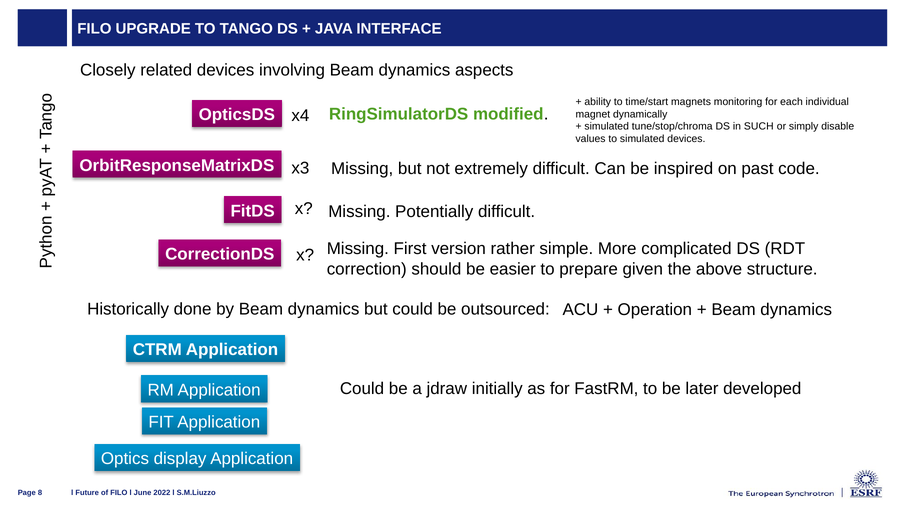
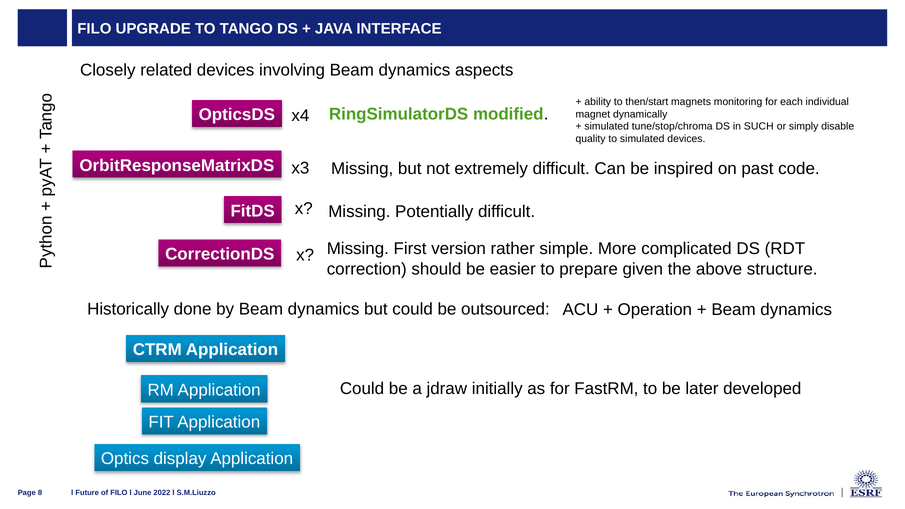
time/start: time/start -> then/start (647, 102)
values: values -> quality (591, 139)
